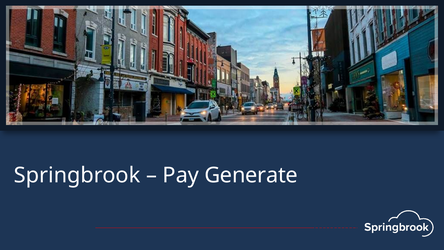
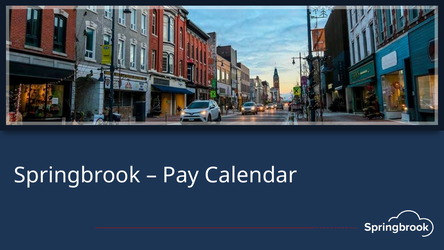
Generate: Generate -> Calendar (251, 175)
